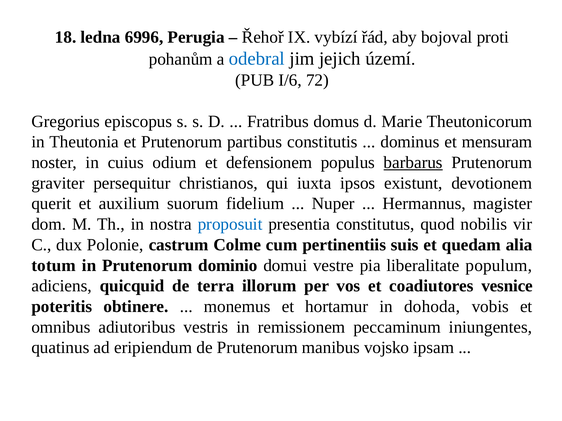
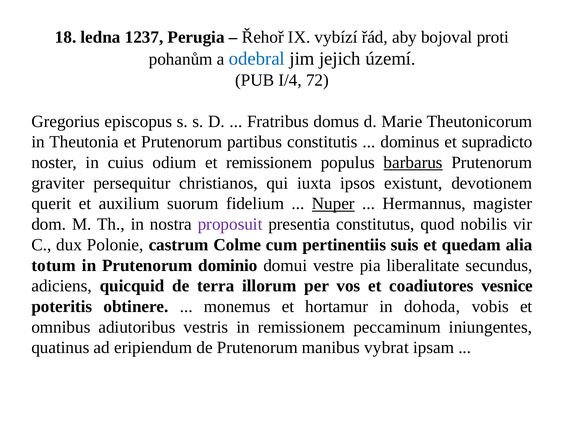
6996: 6996 -> 1237 (144, 37)
I/6: I/6 -> I/4 (290, 80)
mensuram: mensuram -> supradicto (497, 142)
et defensionem: defensionem -> remissionem (269, 163)
Nuper underline: none -> present (333, 204)
proposuit colour: blue -> purple (230, 224)
populum: populum -> secundus (499, 266)
vojsko: vojsko -> vybrat (387, 348)
